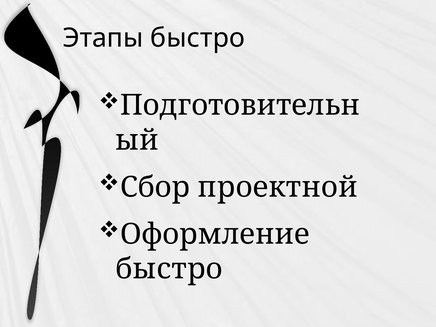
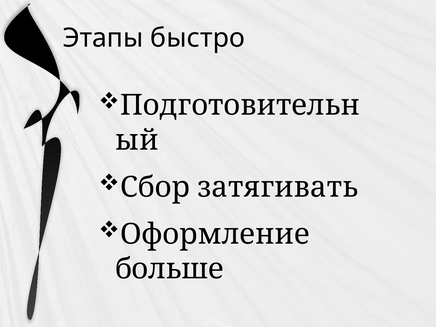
проектной: проектной -> затягивать (278, 187)
быстро: быстро -> больше (169, 269)
